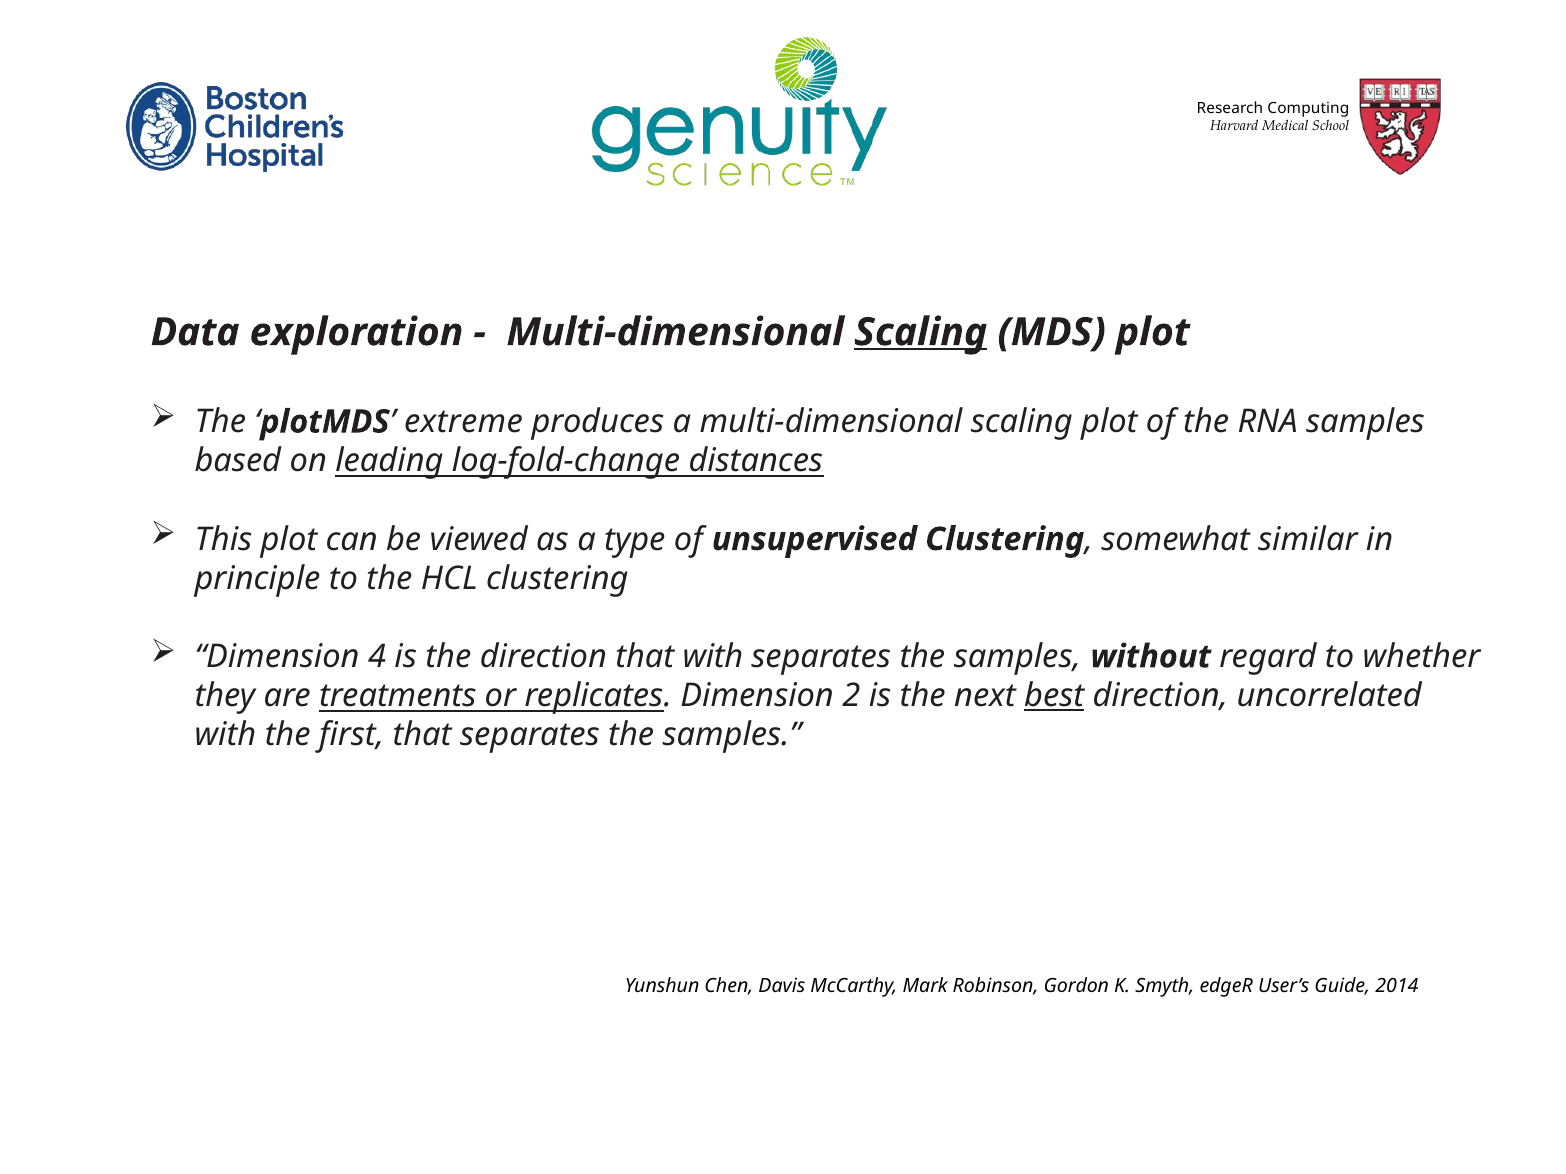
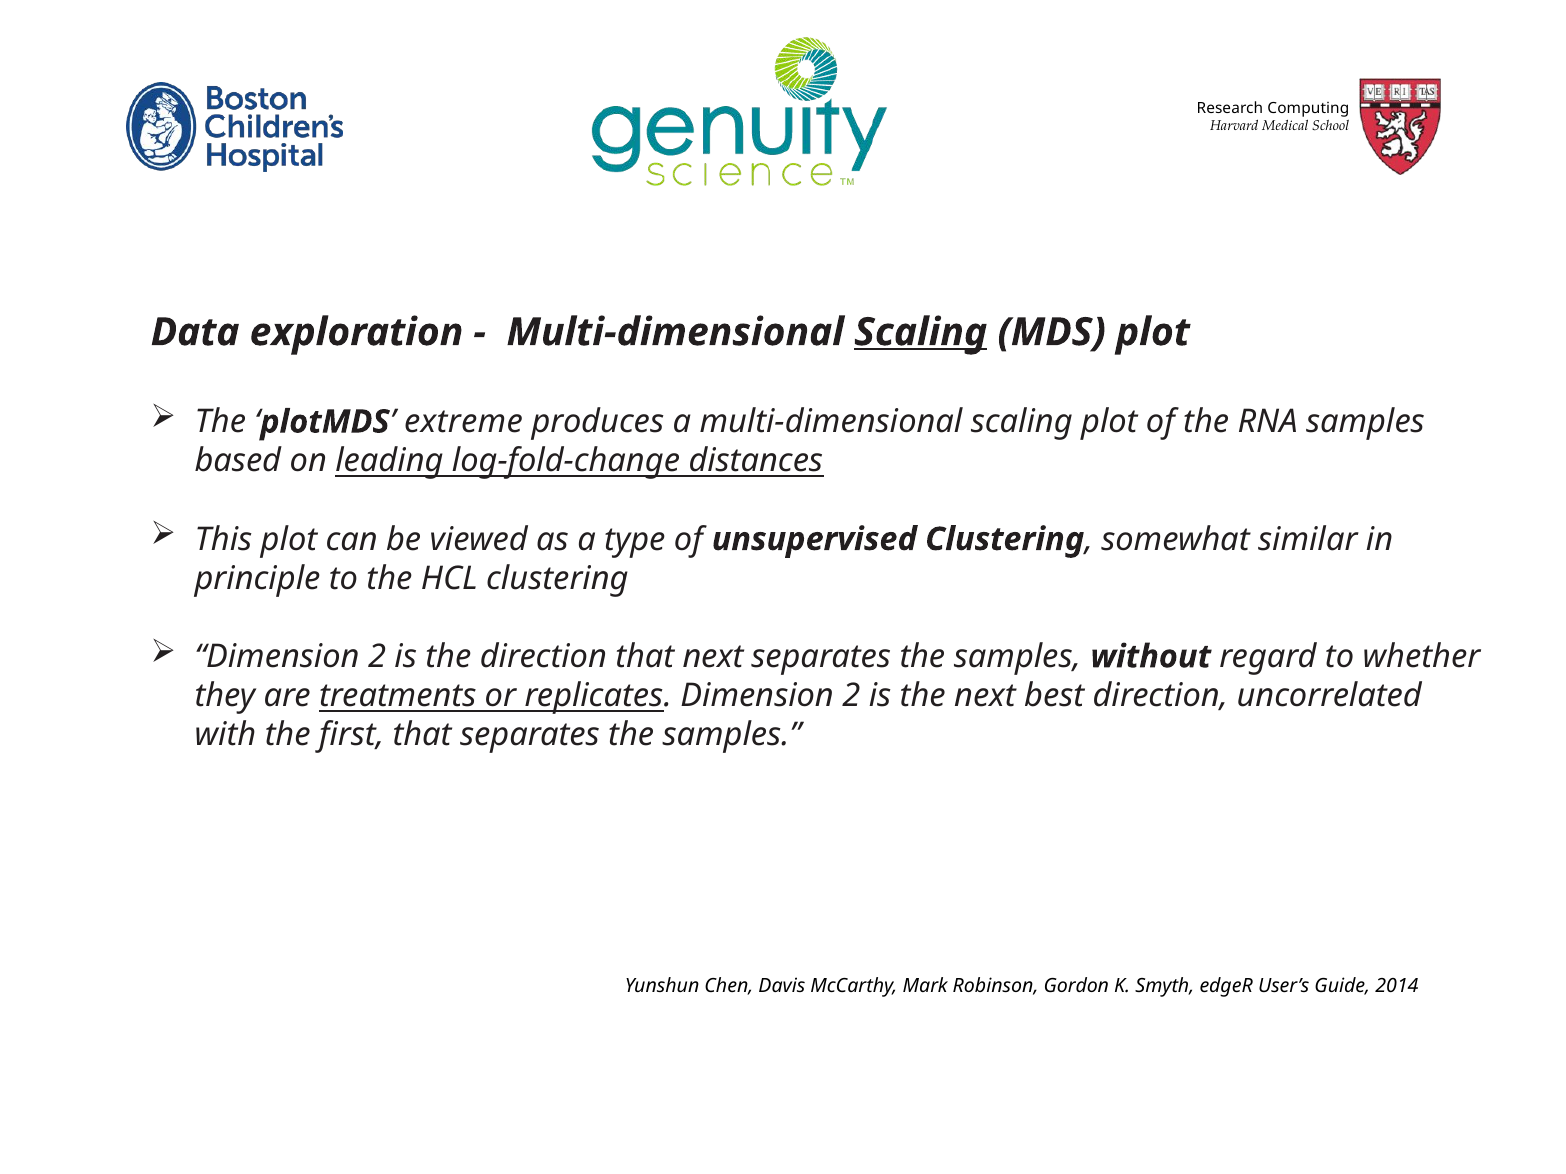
4: 4 -> 2 (377, 657)
that with: with -> next (713, 657)
best underline: present -> none (1054, 696)
